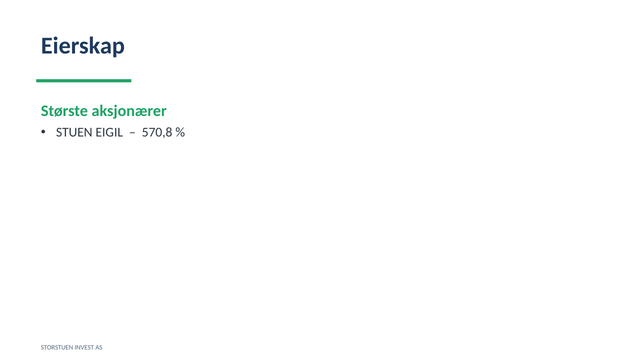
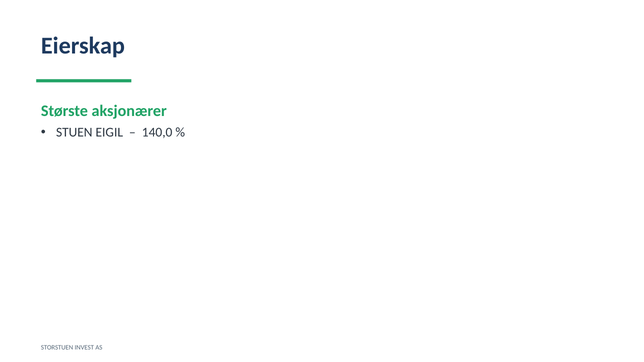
570,8: 570,8 -> 140,0 (157, 132)
